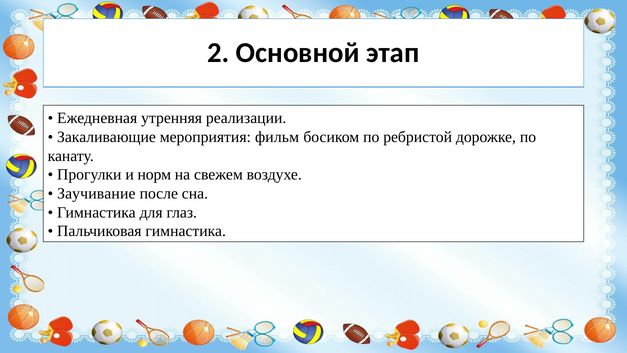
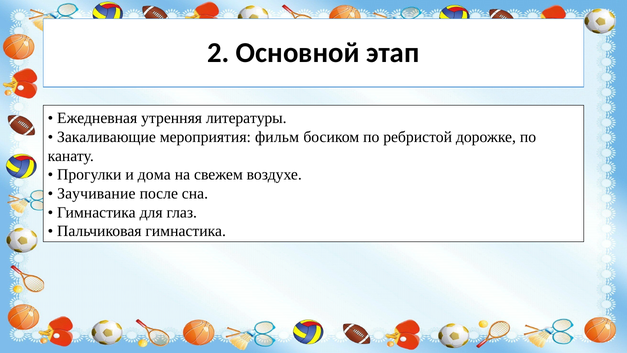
реализации: реализации -> литературы (246, 118)
норм: норм -> дома (154, 175)
